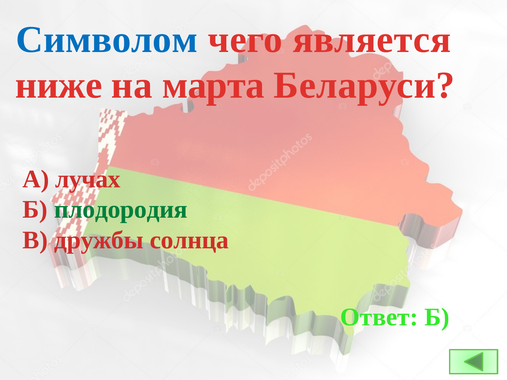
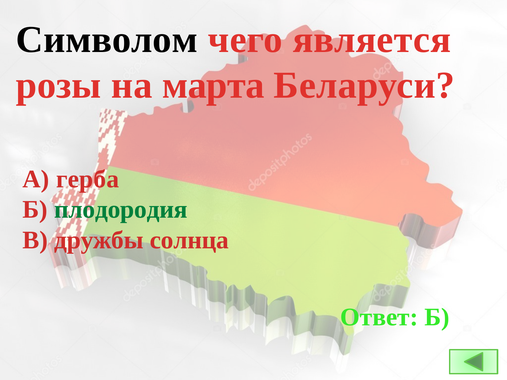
Символом colour: blue -> black (107, 40)
ниже: ниже -> розы (59, 85)
лучах: лучах -> герба (88, 179)
